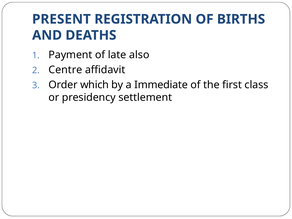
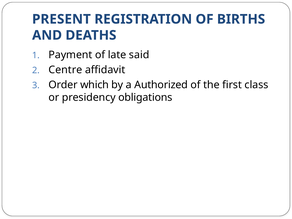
also: also -> said (139, 55)
Immediate: Immediate -> Authorized (161, 85)
settlement: settlement -> obligations (145, 97)
